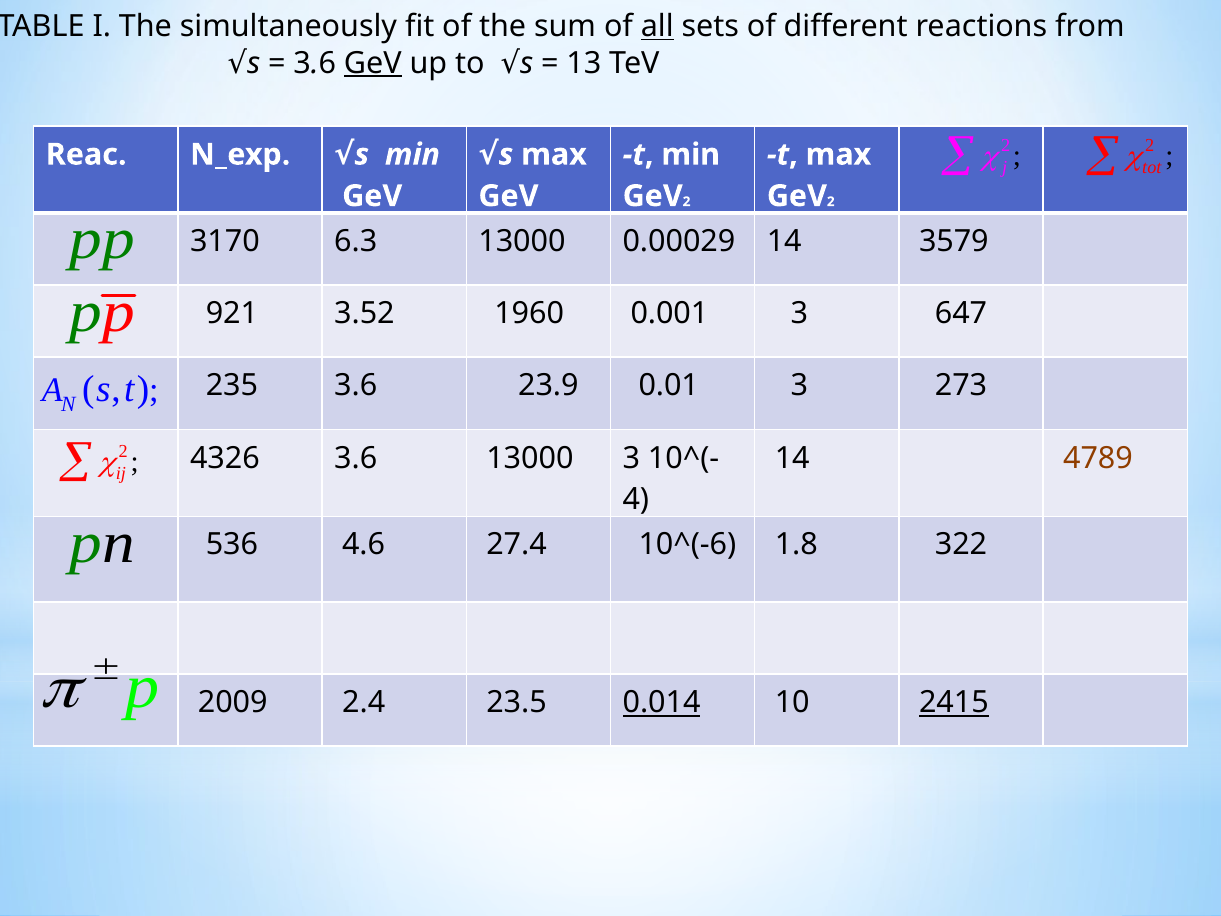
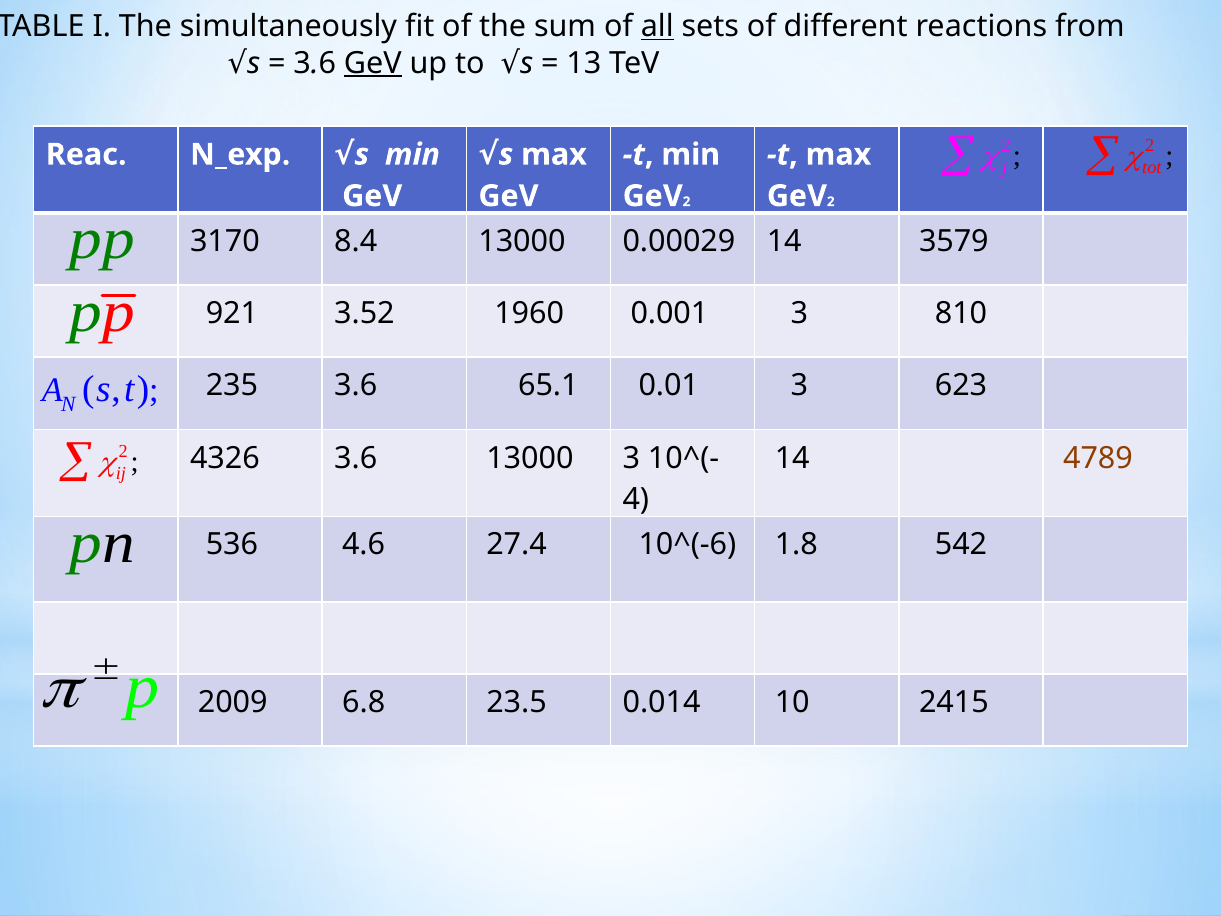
6.3: 6.3 -> 8.4 (356, 241)
647: 647 -> 810 (961, 314)
23.9: 23.9 -> 65.1 (548, 386)
273: 273 -> 623 (961, 386)
322: 322 -> 542 (961, 545)
2.4: 2.4 -> 6.8 (364, 702)
0.014 underline: present -> none (662, 702)
2415 underline: present -> none (954, 702)
